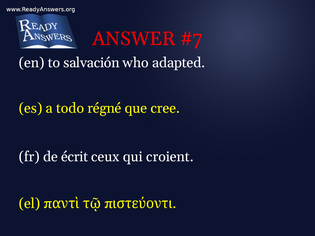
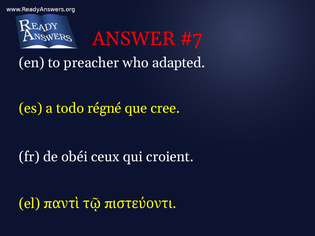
salvación: salvación -> preacher (91, 63)
écrit: écrit -> obéi (75, 157)
